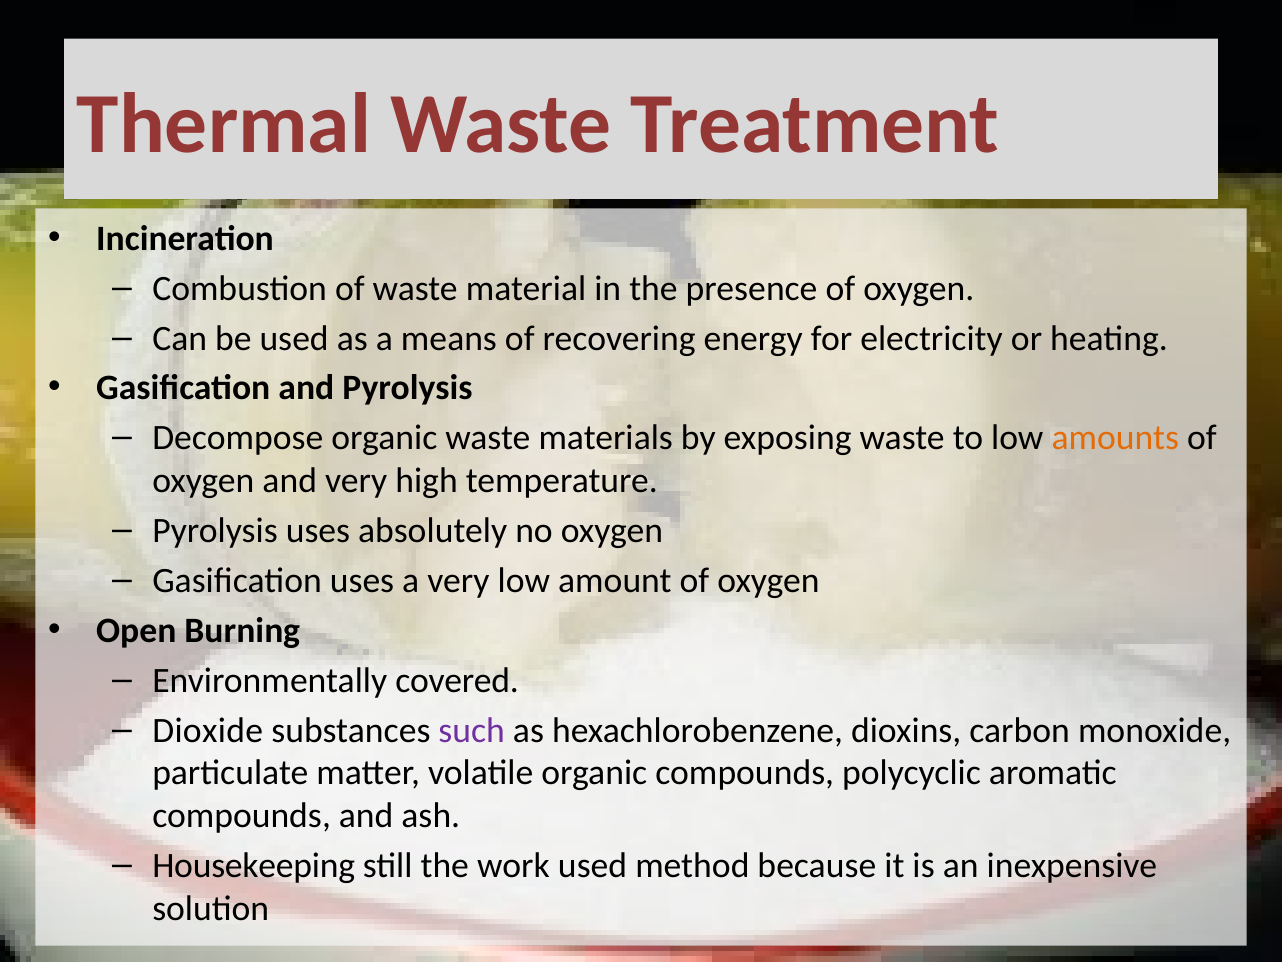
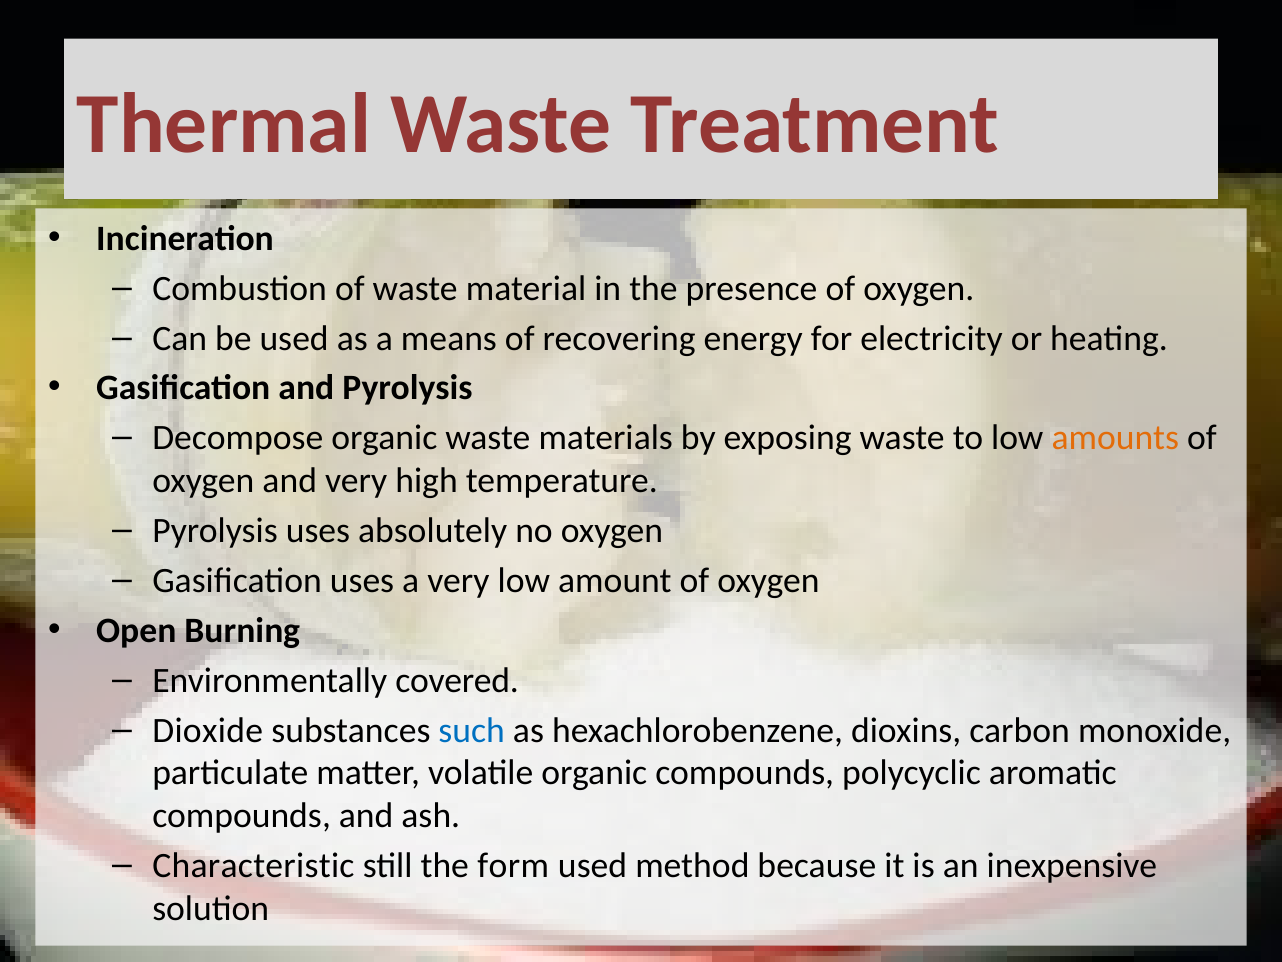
such colour: purple -> blue (472, 730)
Housekeeping: Housekeeping -> Characteristic (253, 865)
work: work -> form (513, 865)
